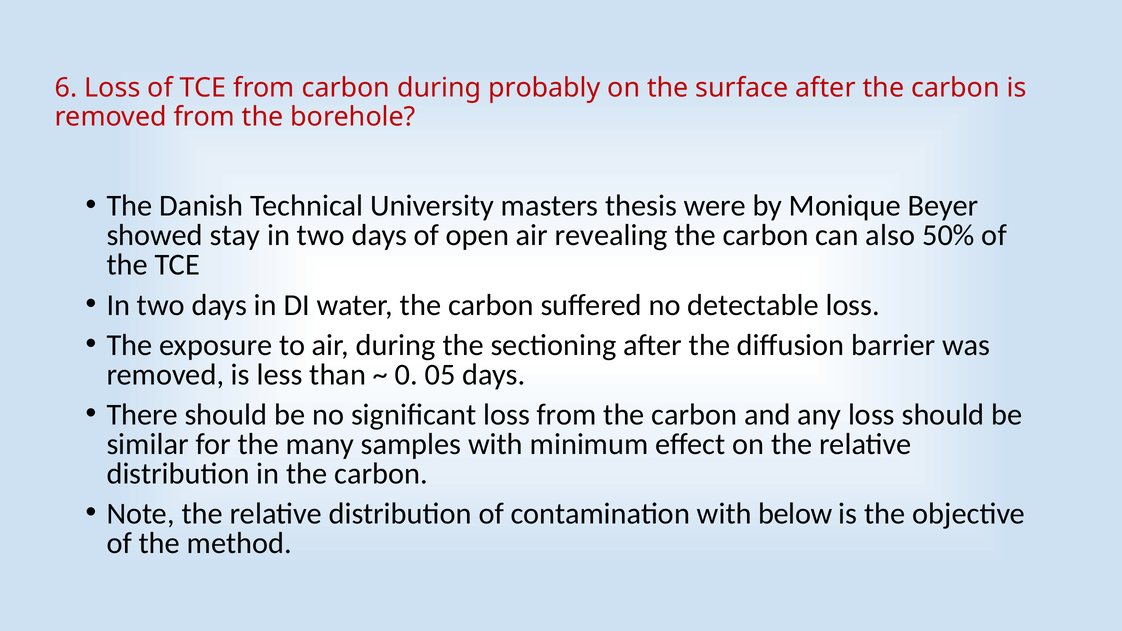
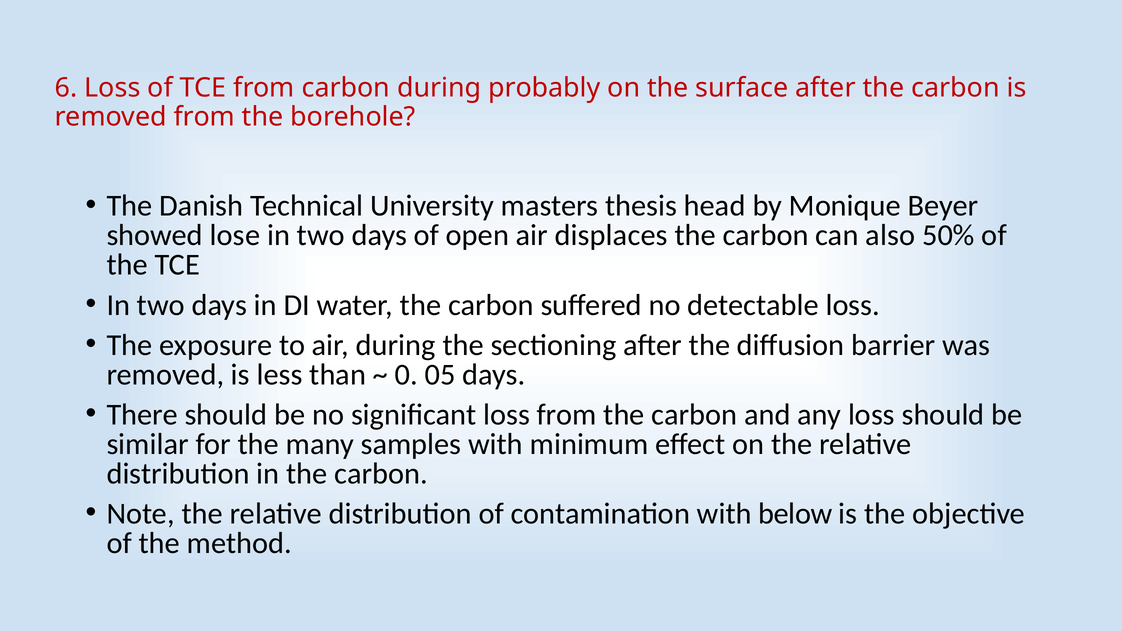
were: were -> head (715, 206)
stay: stay -> lose (235, 235)
revealing: revealing -> displaces (611, 235)
